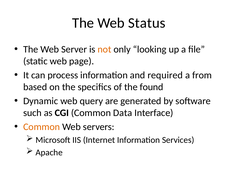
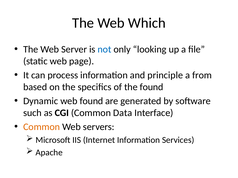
Status: Status -> Which (147, 23)
not colour: orange -> blue (104, 49)
required: required -> principle (165, 75)
web query: query -> found (91, 101)
